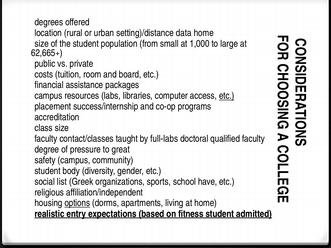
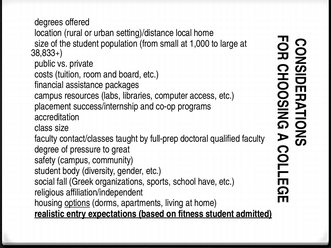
data: data -> local (184, 33)
62,665+: 62,665+ -> 38,833+ (47, 53)
etc underline: present -> none (227, 96)
full-labs: full-labs -> full-prep (164, 139)
list: list -> fall (62, 182)
